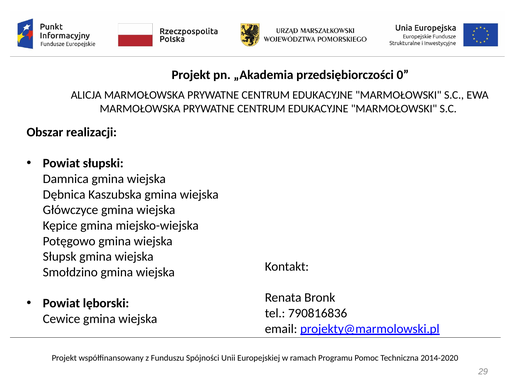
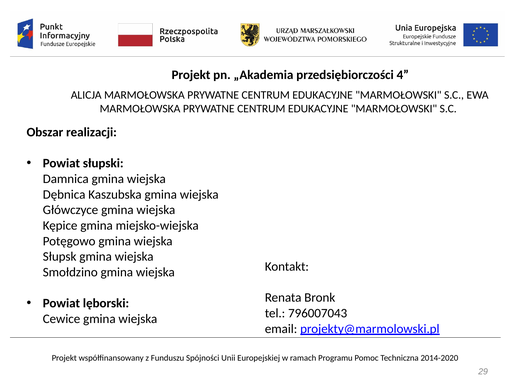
0: 0 -> 4 (403, 75)
790816836: 790816836 -> 796007043 (318, 313)
